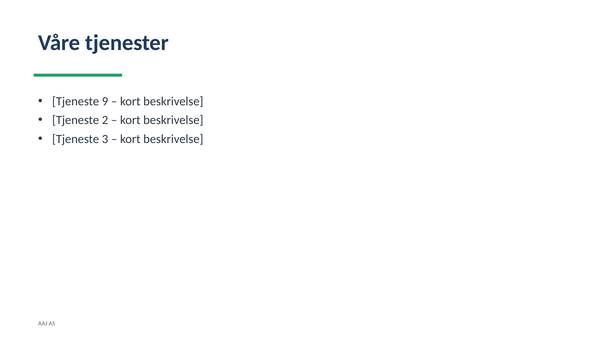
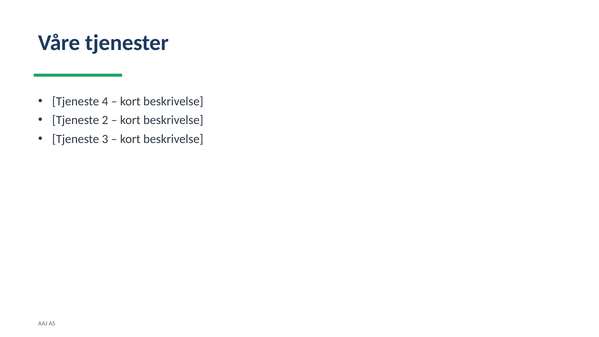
9: 9 -> 4 (105, 101)
